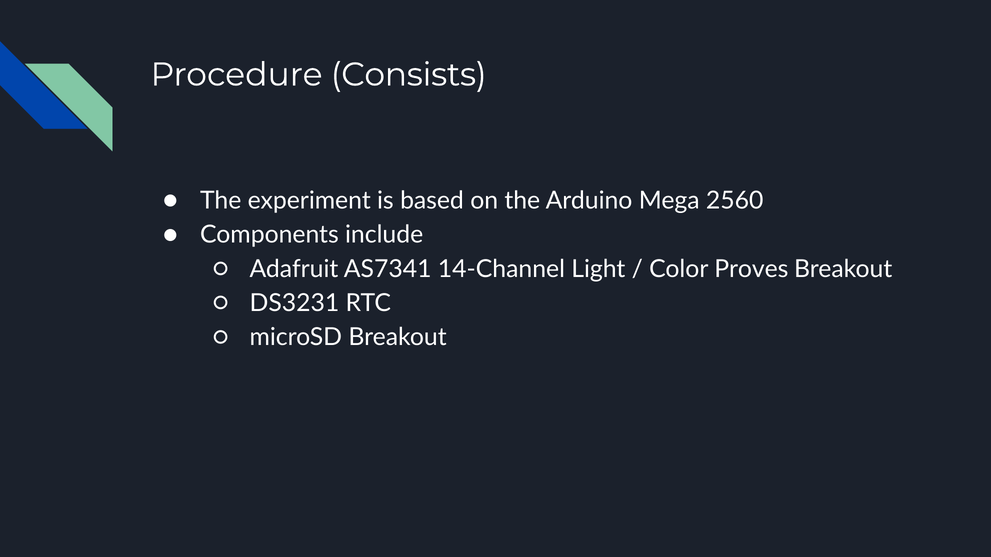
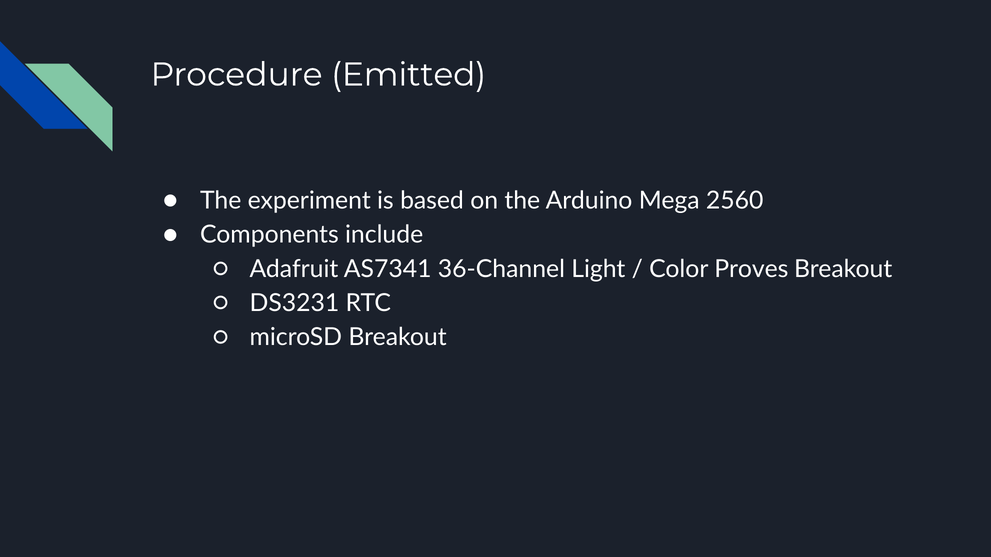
Consists: Consists -> Emitted (409, 75)
14-Channel: 14-Channel -> 36-Channel (501, 269)
